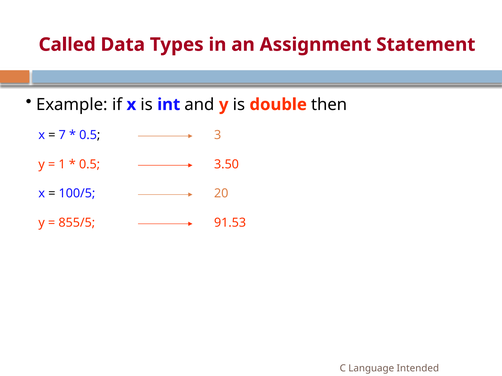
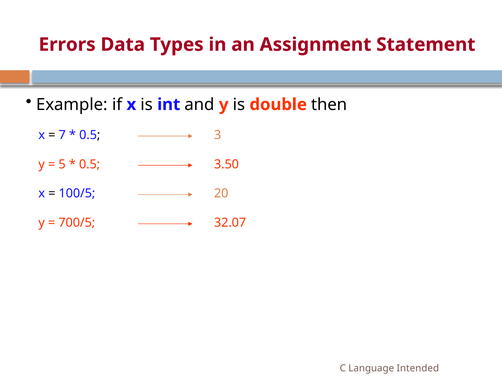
Called: Called -> Errors (67, 45)
1: 1 -> 5 (62, 164)
855/5: 855/5 -> 700/5 (77, 223)
91.53: 91.53 -> 32.07 (230, 223)
